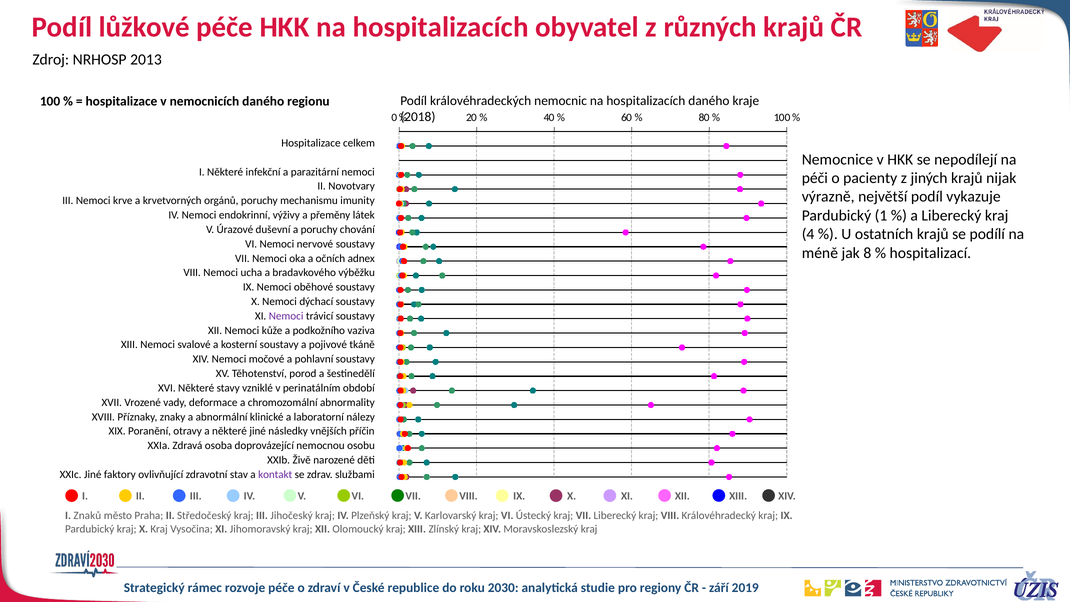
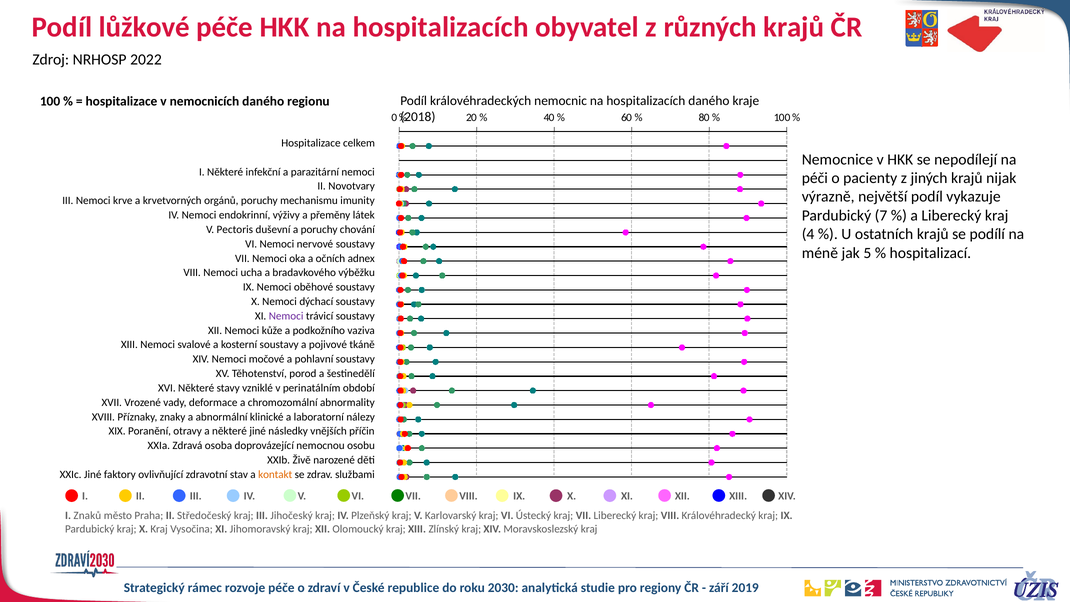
2013: 2013 -> 2022 (146, 59)
1: 1 -> 7 (881, 216)
Úrazové: Úrazové -> Pectoris (235, 229)
8: 8 -> 5 (867, 253)
kontakt colour: purple -> orange (275, 474)
